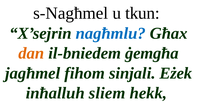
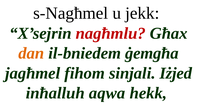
tkun: tkun -> jekk (142, 13)
nagħmlu colour: blue -> red (111, 33)
Eżek: Eżek -> Iżjed (176, 73)
sliem: sliem -> aqwa (107, 93)
